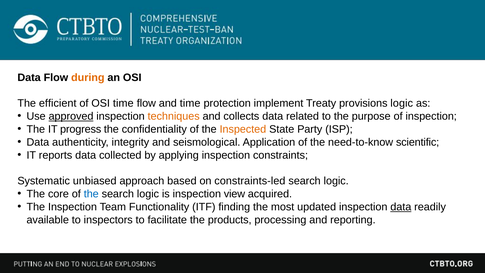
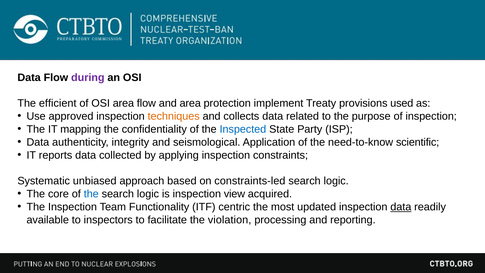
during colour: orange -> purple (88, 78)
OSI time: time -> area (123, 103)
and time: time -> area (190, 103)
provisions logic: logic -> used (402, 103)
approved underline: present -> none (71, 116)
progress: progress -> mapping (81, 129)
Inspected colour: orange -> blue (243, 129)
finding: finding -> centric (234, 207)
products: products -> violation (230, 220)
